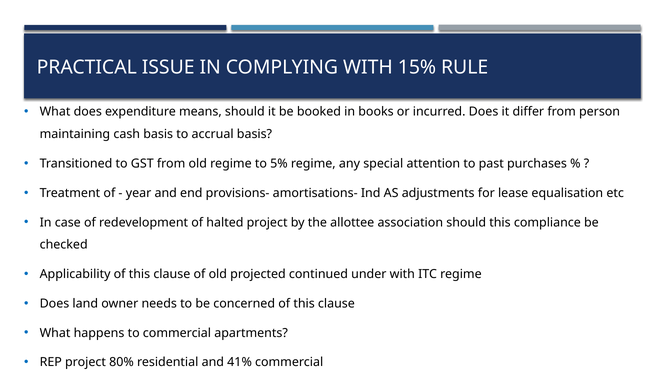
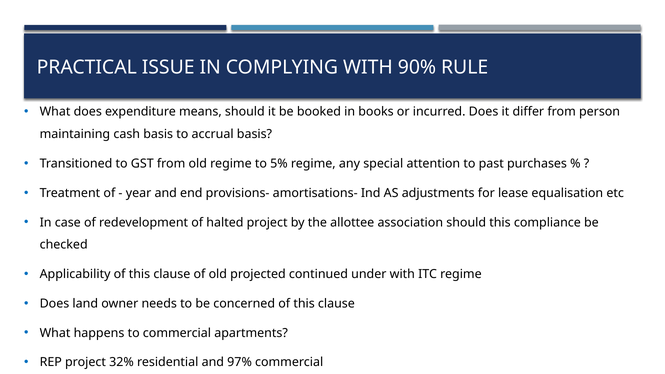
15%: 15% -> 90% (417, 67)
80%: 80% -> 32% (121, 362)
41%: 41% -> 97% (240, 362)
